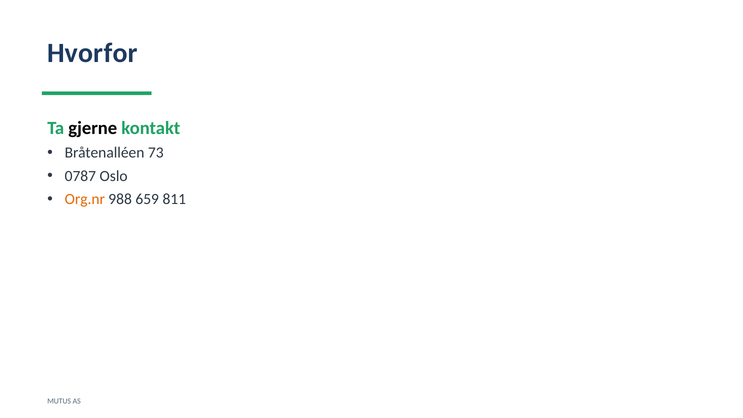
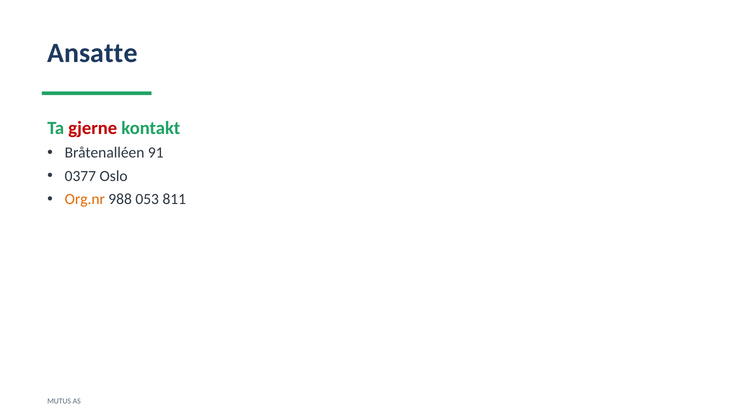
Hvorfor: Hvorfor -> Ansatte (92, 53)
gjerne colour: black -> red (93, 128)
73: 73 -> 91 (156, 153)
0787: 0787 -> 0377 (80, 176)
659: 659 -> 053 (147, 199)
